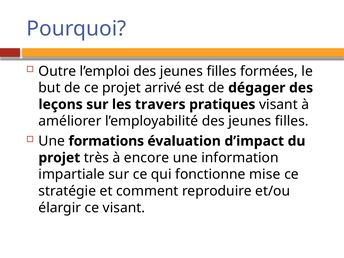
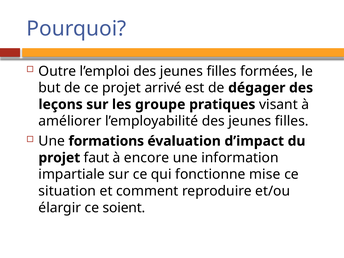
travers: travers -> groupe (160, 104)
très: très -> faut (96, 158)
stratégie: stratégie -> situation (67, 191)
ce visant: visant -> soient (124, 208)
